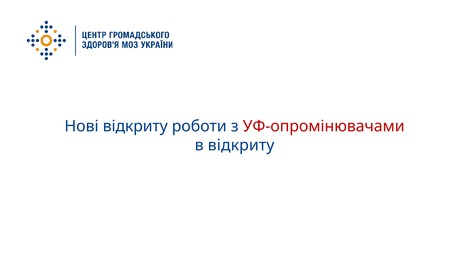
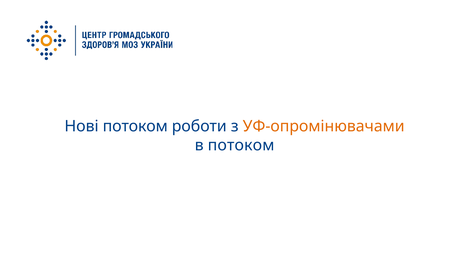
Нові відкриту: відкриту -> потоком (135, 126)
УФ-опромінювачами colour: red -> orange (324, 126)
в відкриту: відкриту -> потоком (241, 145)
